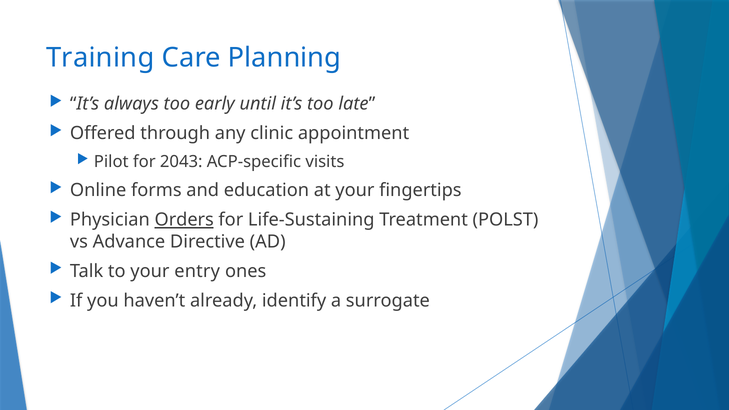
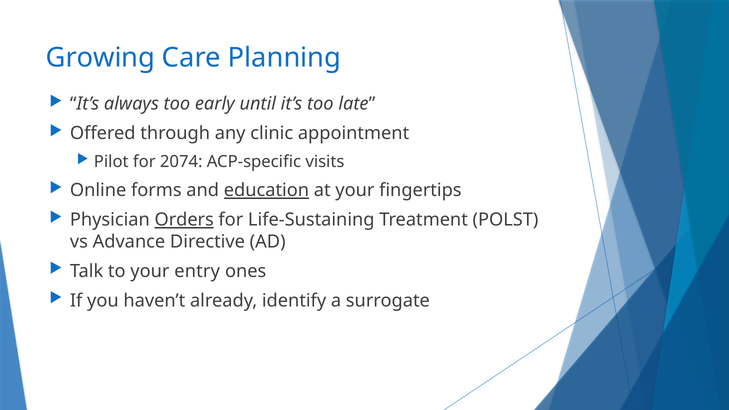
Training: Training -> Growing (100, 57)
2043: 2043 -> 2074 (181, 162)
education underline: none -> present (266, 190)
